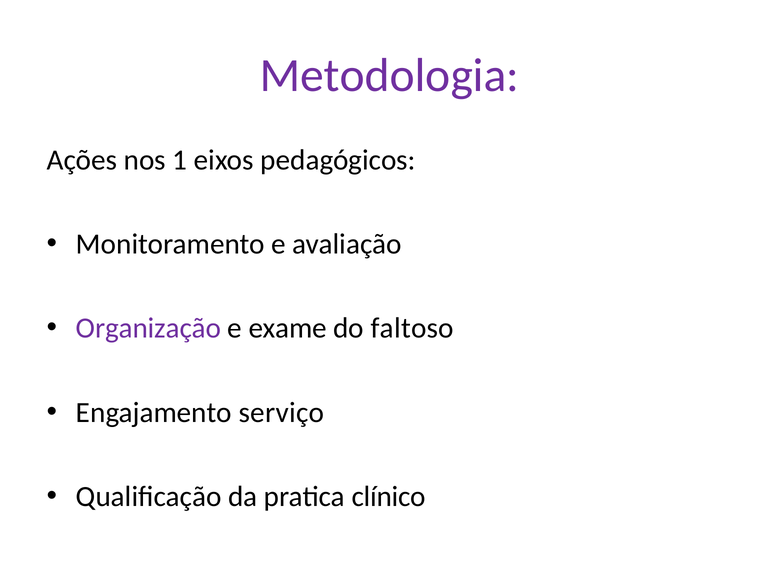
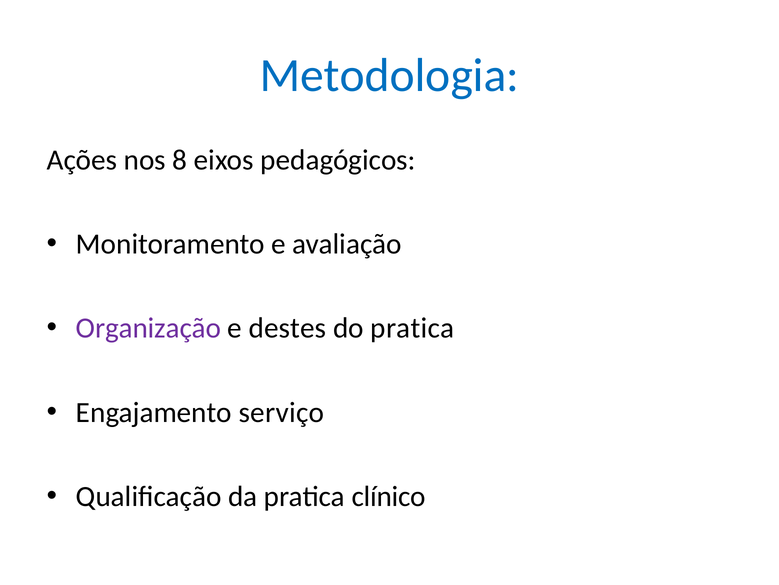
Metodologia colour: purple -> blue (389, 75)
1: 1 -> 8 (180, 160)
exame: exame -> destes (287, 328)
do faltoso: faltoso -> pratica (412, 328)
